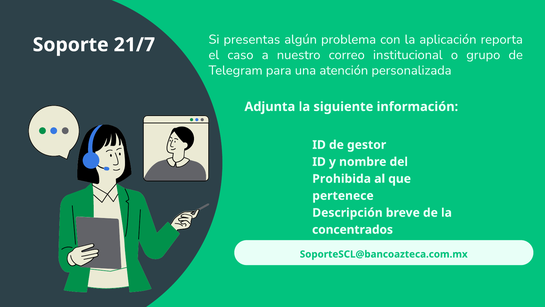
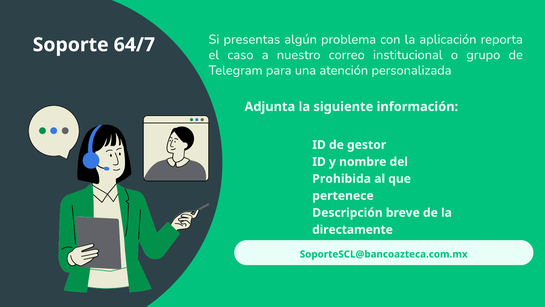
21/7: 21/7 -> 64/7 (134, 45)
concentrados: concentrados -> directamente (353, 229)
